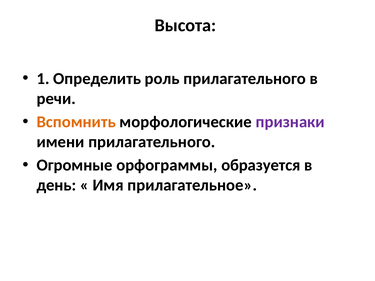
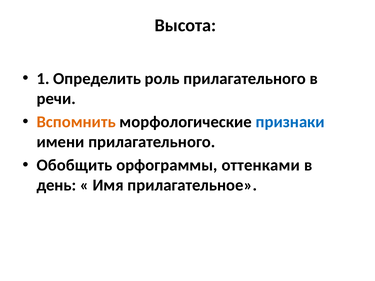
признаки colour: purple -> blue (290, 122)
Огромные: Огромные -> Обобщить (75, 165)
образуется: образуется -> оттенками (261, 165)
